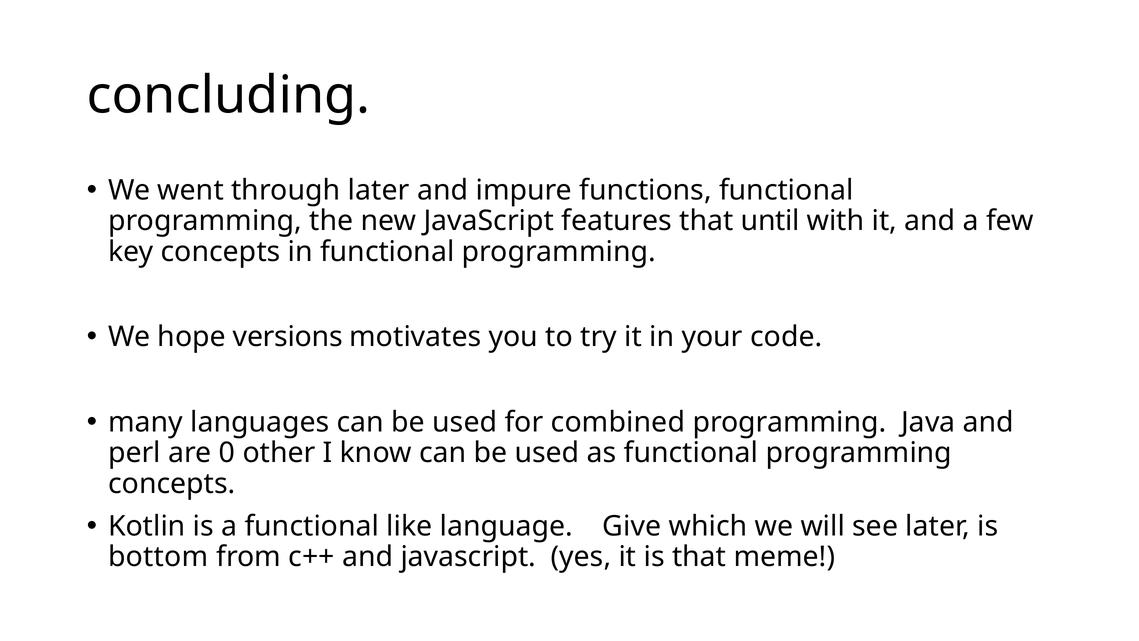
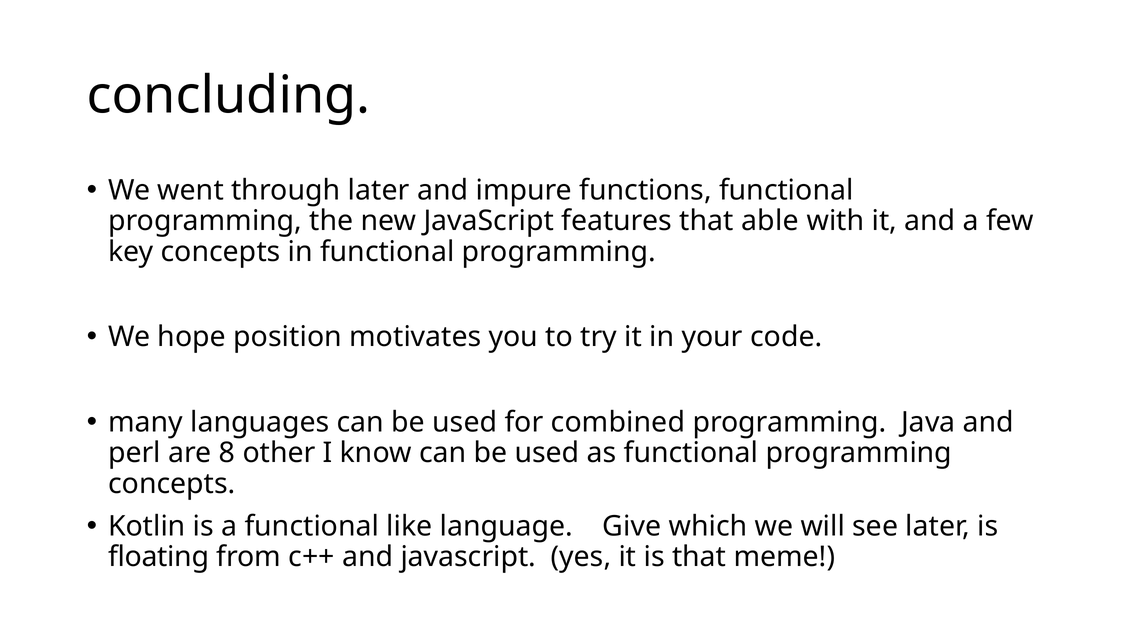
until: until -> able (770, 221)
versions: versions -> position (288, 337)
0: 0 -> 8 (227, 453)
bottom: bottom -> floating (159, 557)
